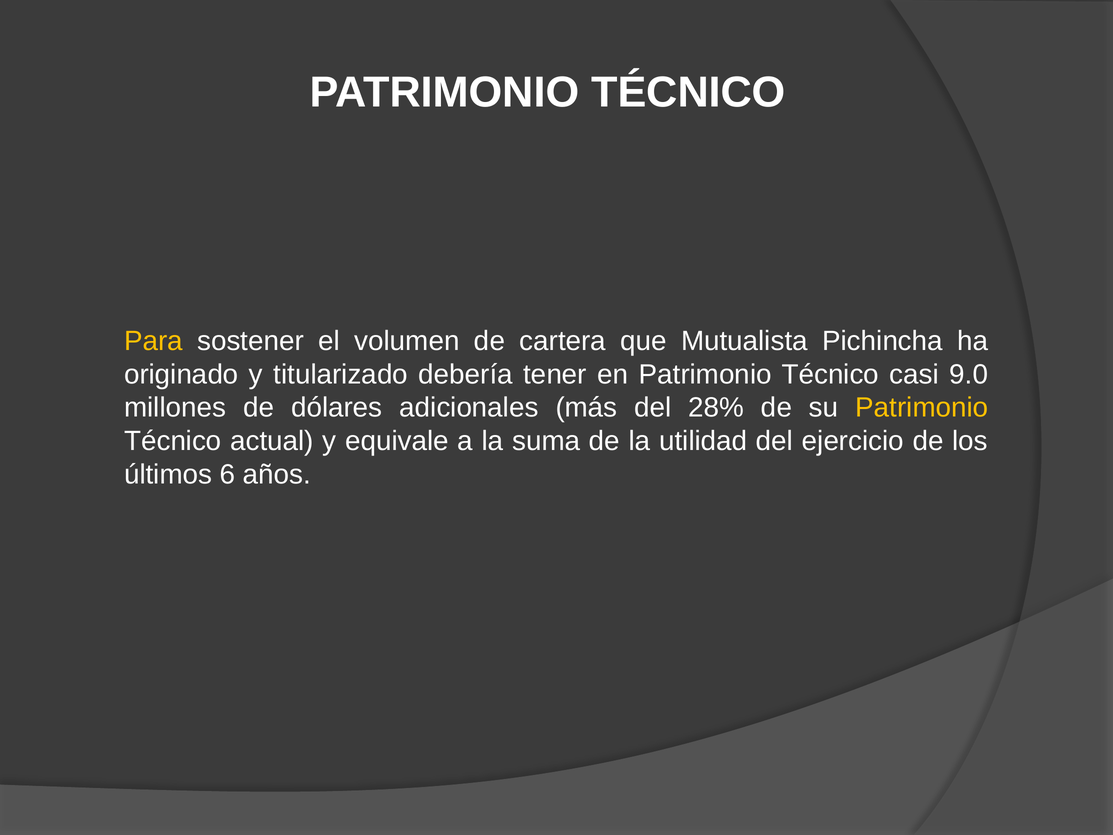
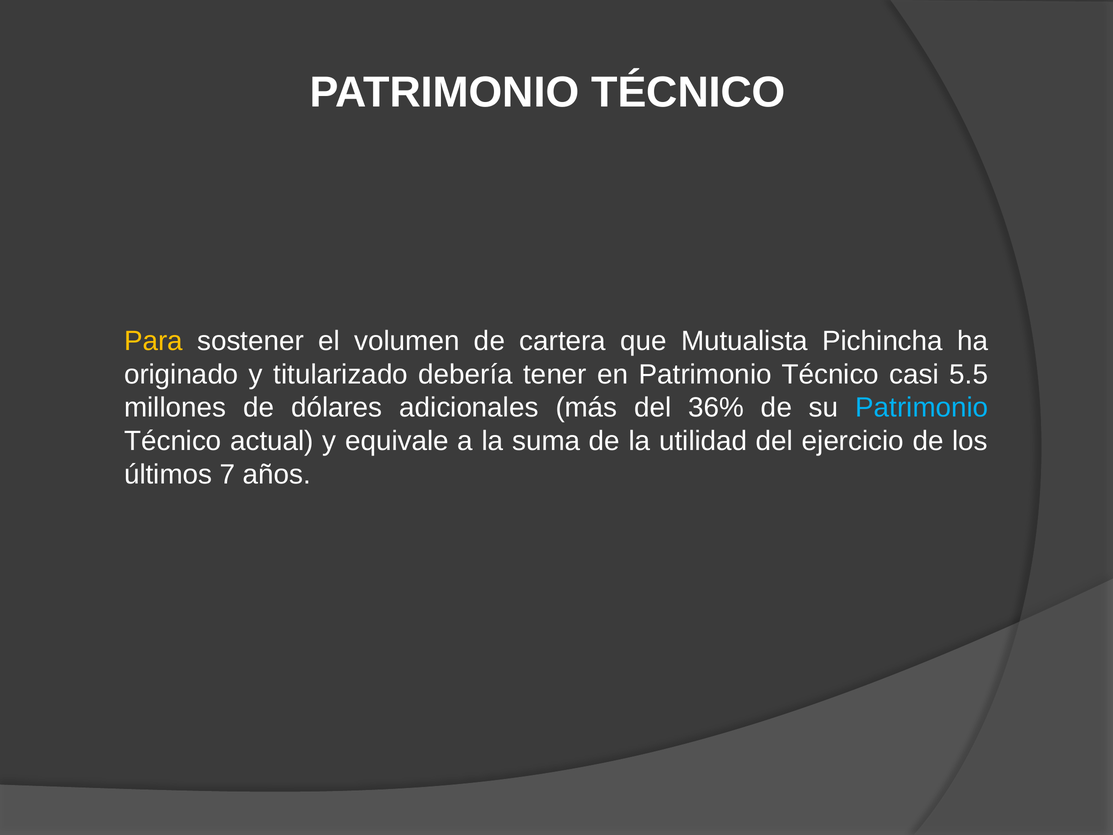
9.0: 9.0 -> 5.5 (969, 374)
28%: 28% -> 36% (716, 408)
Patrimonio colour: yellow -> light blue (922, 408)
6: 6 -> 7 (227, 474)
